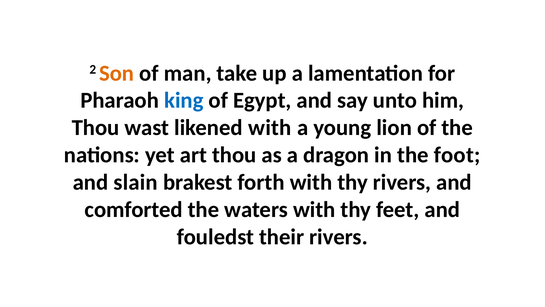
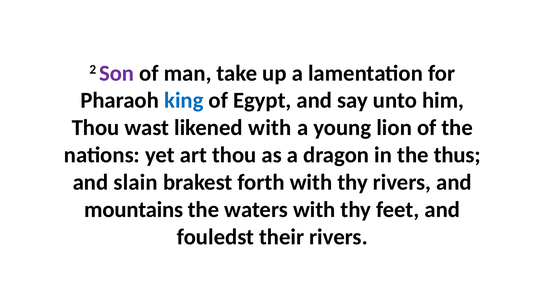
Son colour: orange -> purple (117, 73)
foot: foot -> thus (457, 155)
comforted: comforted -> mountains (134, 209)
